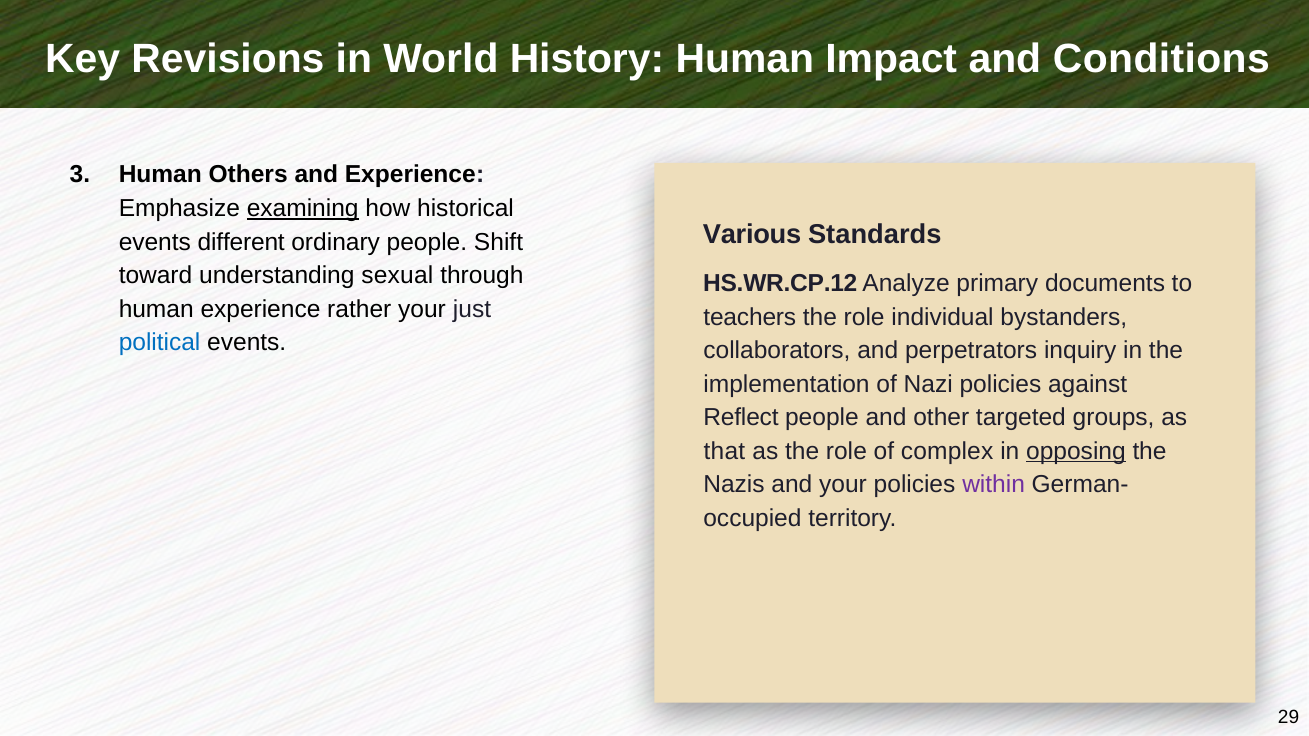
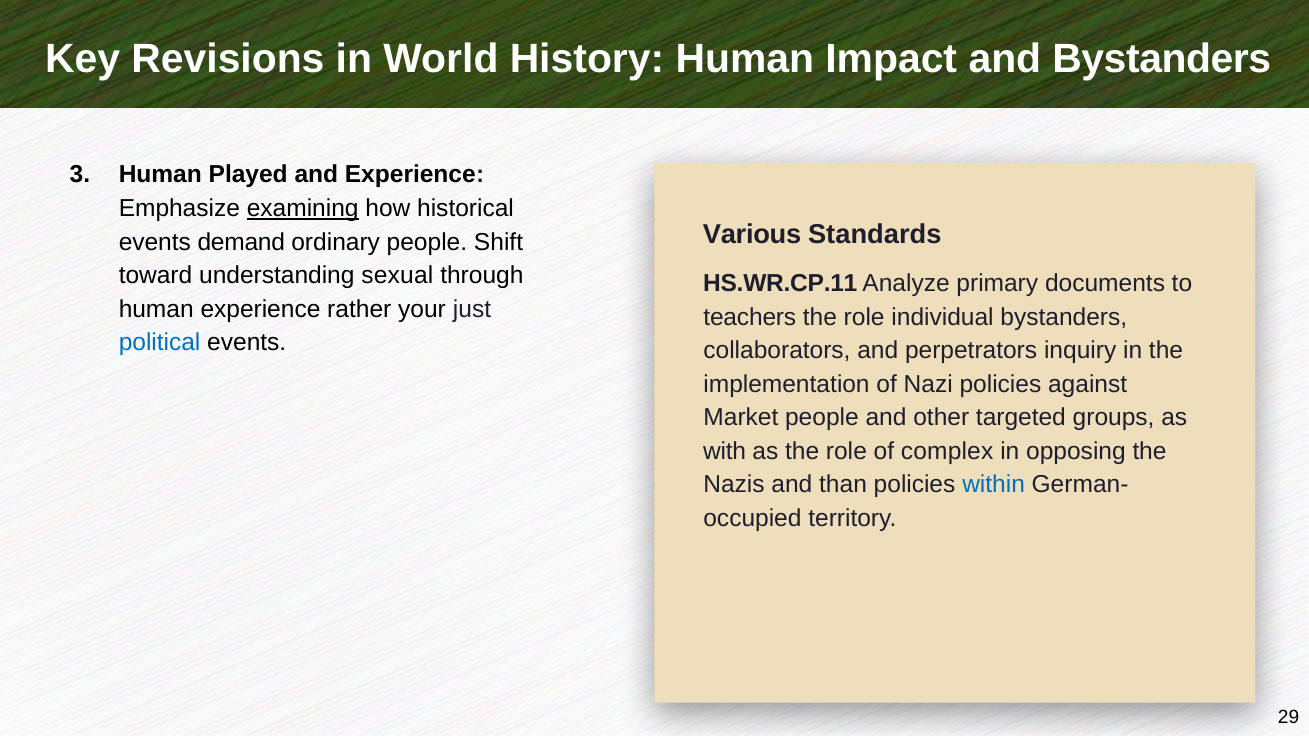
and Conditions: Conditions -> Bystanders (1162, 59)
Others: Others -> Played (248, 175)
different: different -> demand (241, 242)
HS.WR.CP.12: HS.WR.CP.12 -> HS.WR.CP.11 (780, 284)
Reflect: Reflect -> Market (741, 418)
that: that -> with (725, 451)
opposing underline: present -> none (1076, 451)
and your: your -> than (843, 485)
within colour: purple -> blue (994, 485)
